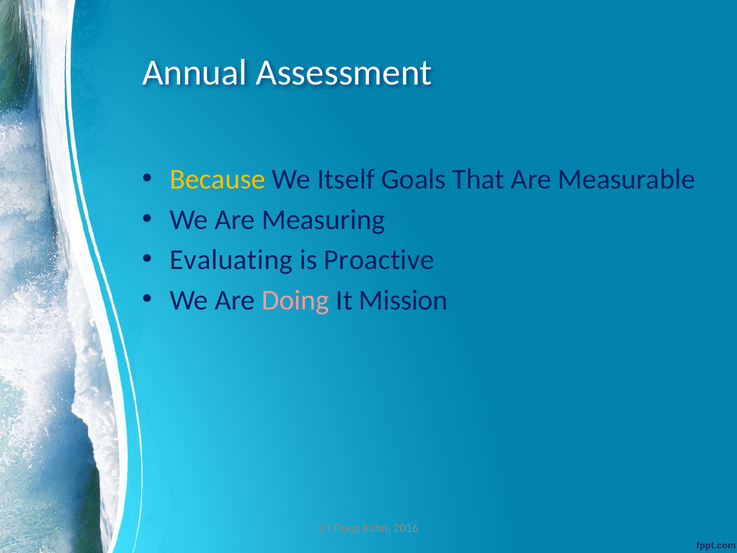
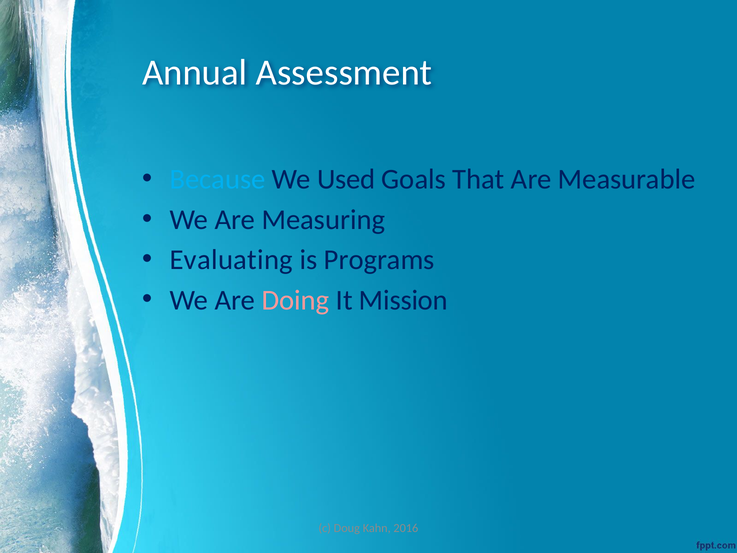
Because colour: yellow -> light blue (218, 179)
Itself: Itself -> Used (346, 179)
Proactive: Proactive -> Programs (379, 260)
